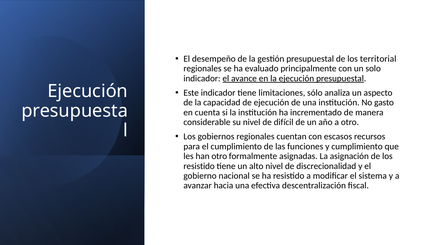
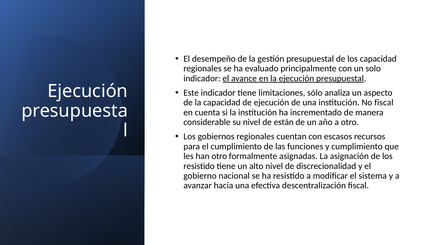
los territorial: territorial -> capacidad (378, 59)
No gasto: gasto -> fiscal (384, 103)
difícil: difícil -> están (284, 122)
